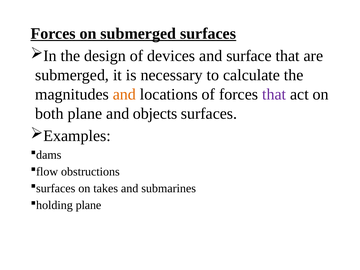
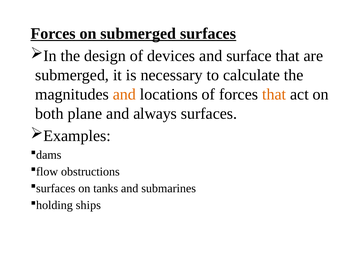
that colour: purple -> orange (274, 94)
objects: objects -> always (155, 114)
takes: takes -> tanks (106, 188)
plane: plane -> ships (88, 205)
